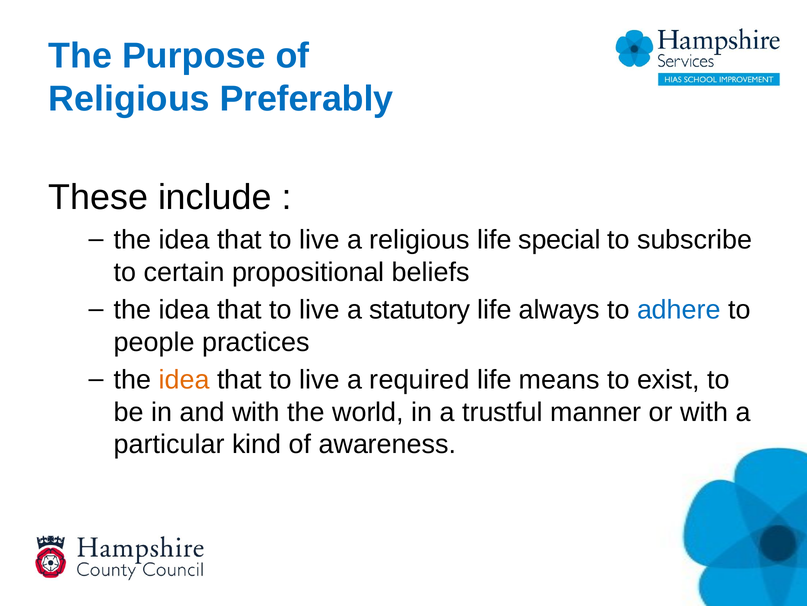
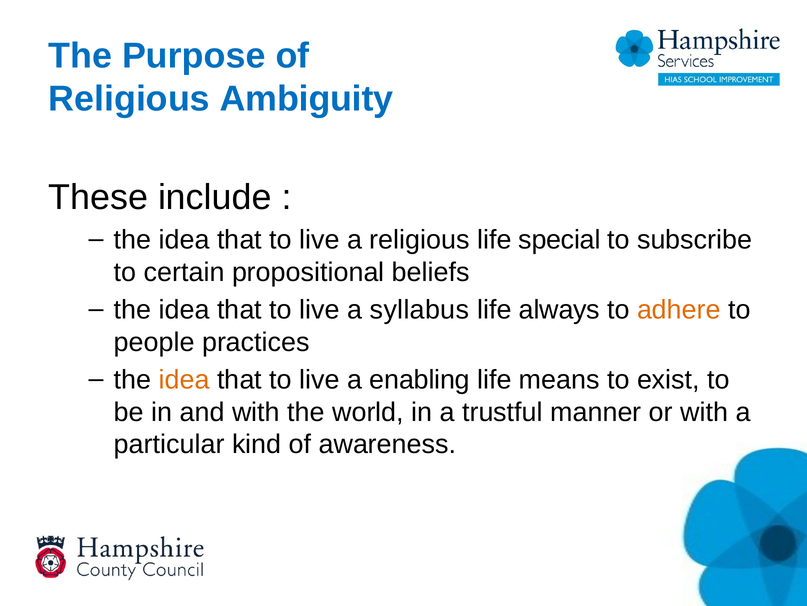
Preferably: Preferably -> Ambiguity (307, 99)
statutory: statutory -> syllabus (419, 310)
adhere colour: blue -> orange (679, 310)
required: required -> enabling (420, 379)
